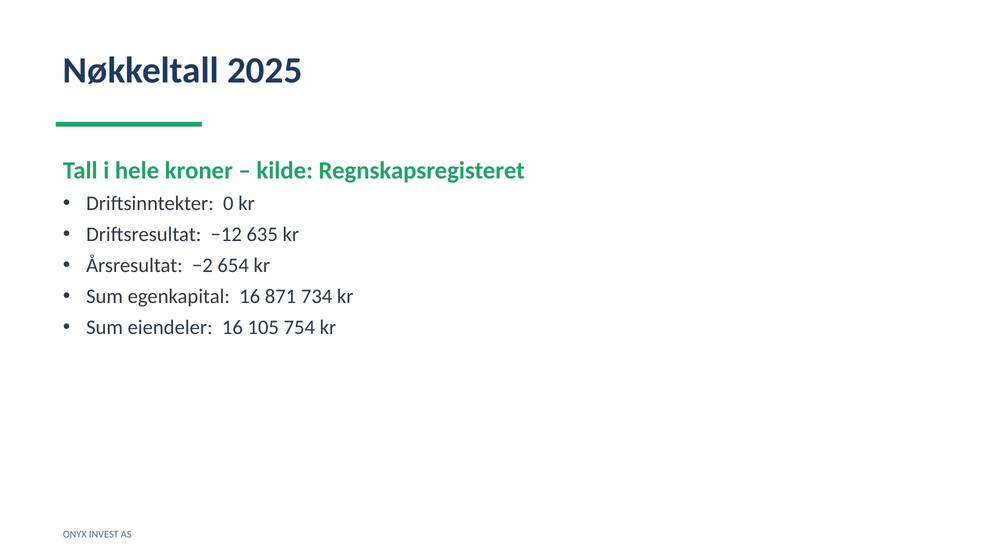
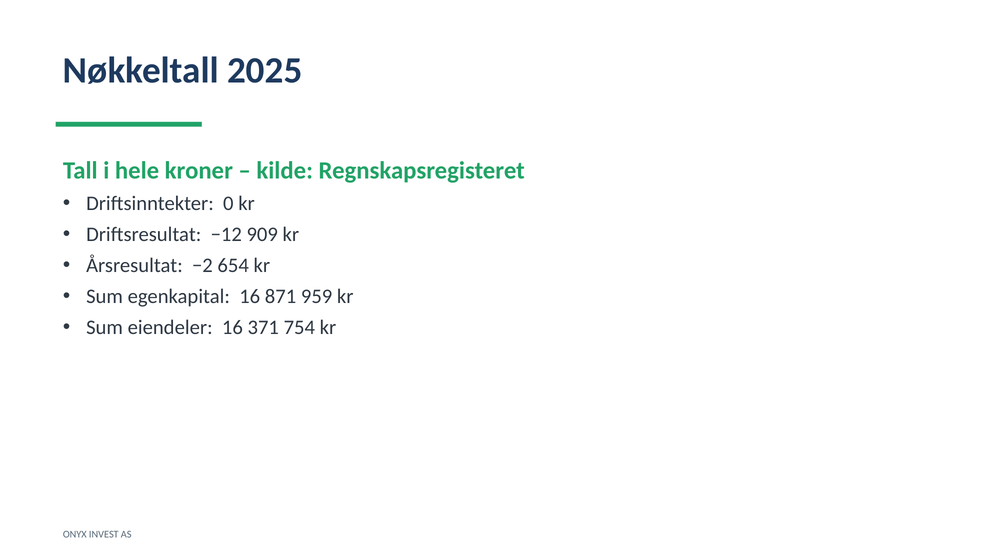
635: 635 -> 909 (262, 235)
734: 734 -> 959 (317, 296)
105: 105 -> 371 (263, 327)
